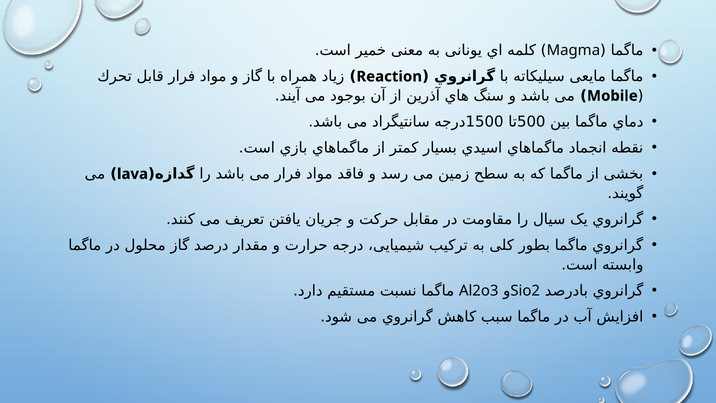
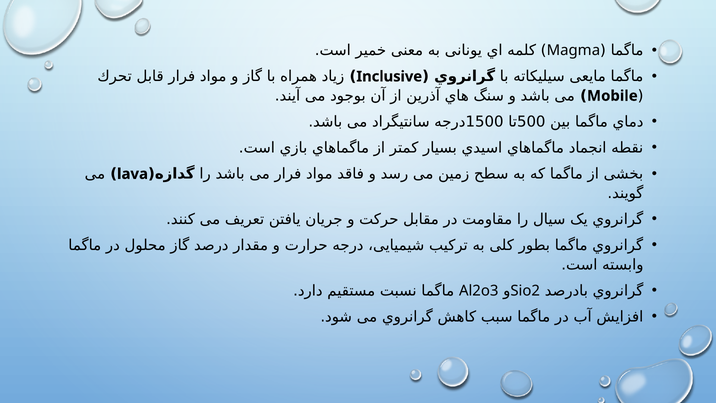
Reaction: Reaction -> Inclusive (389, 76)
